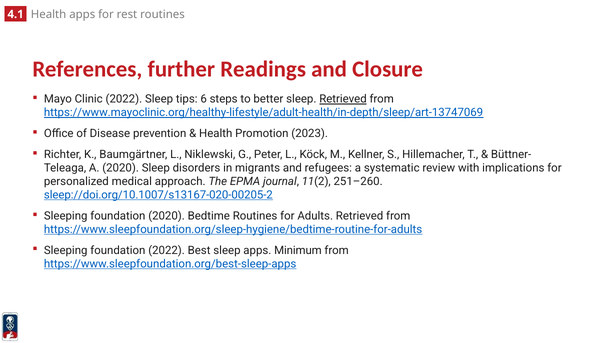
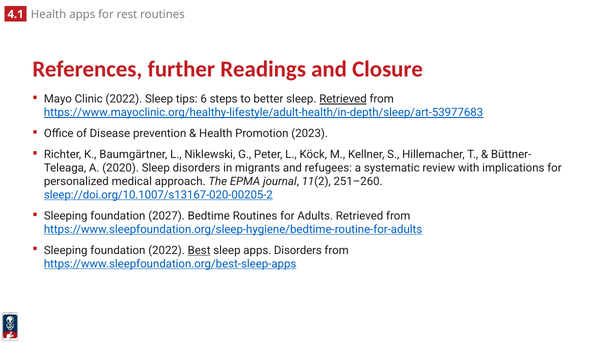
https://www.mayoclinic.org/healthy-lifestyle/adult-health/in-depth/sleep/art-13747069: https://www.mayoclinic.org/healthy-lifestyle/adult-health/in-depth/sleep/art-13747069 -> https://www.mayoclinic.org/healthy-lifestyle/adult-health/in-depth/sleep/art-53977683 (264, 113)
foundation 2020: 2020 -> 2027 (167, 216)
Best underline: none -> present (199, 250)
apps Minimum: Minimum -> Disorders (298, 250)
